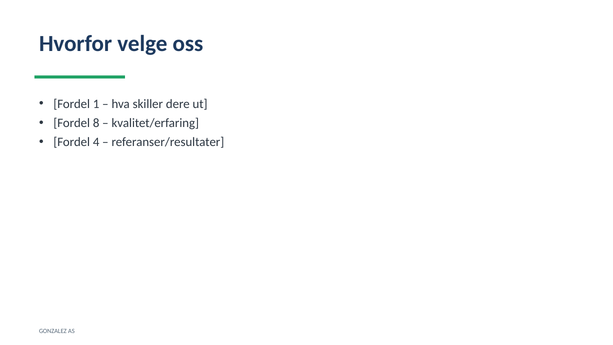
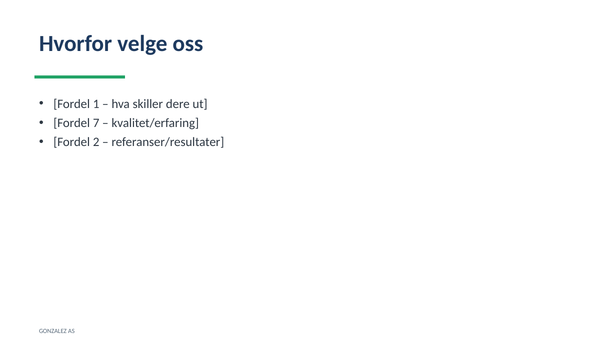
8: 8 -> 7 (96, 123)
4: 4 -> 2 (96, 142)
